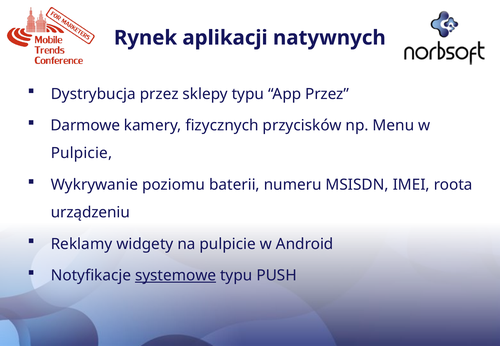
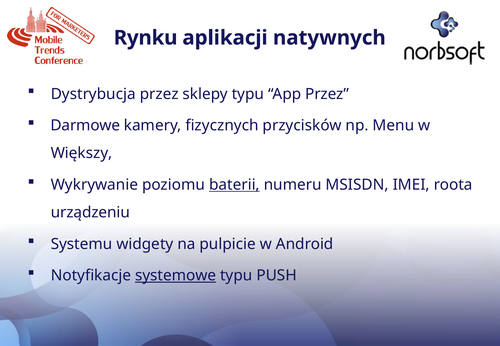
Rynek: Rynek -> Rynku (146, 38)
Pulpicie: Pulpicie -> Większy (82, 153)
baterii underline: none -> present (234, 185)
Reklamy: Reklamy -> Systemu (82, 244)
